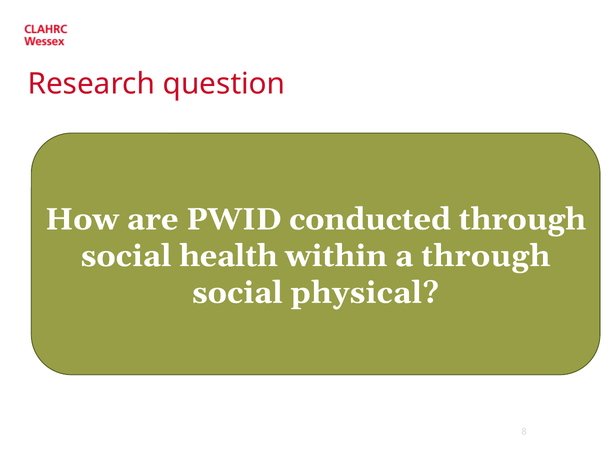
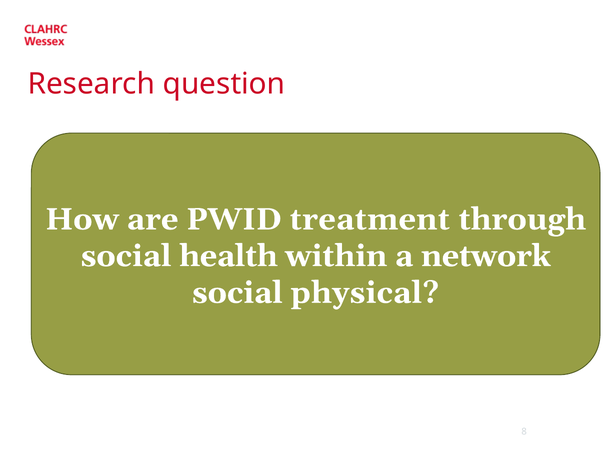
conducted: conducted -> treatment (370, 219)
a through: through -> network (486, 256)
